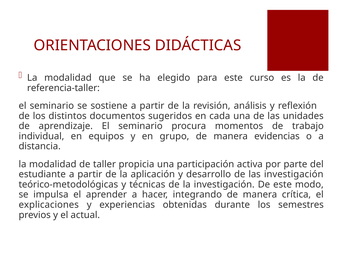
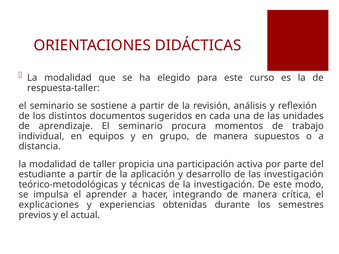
referencia-taller: referencia-taller -> respuesta-taller (63, 88)
evidencias: evidencias -> supuestos (277, 136)
